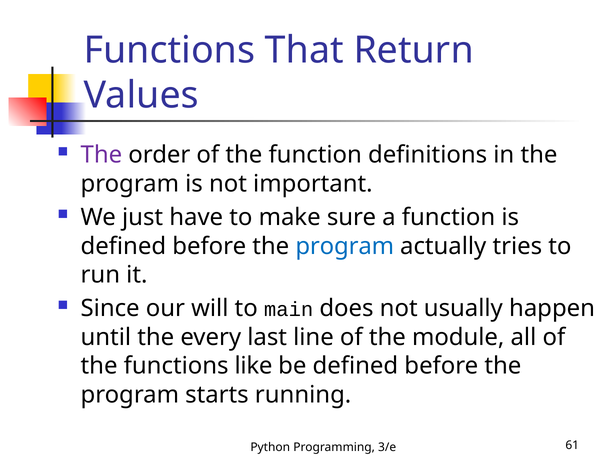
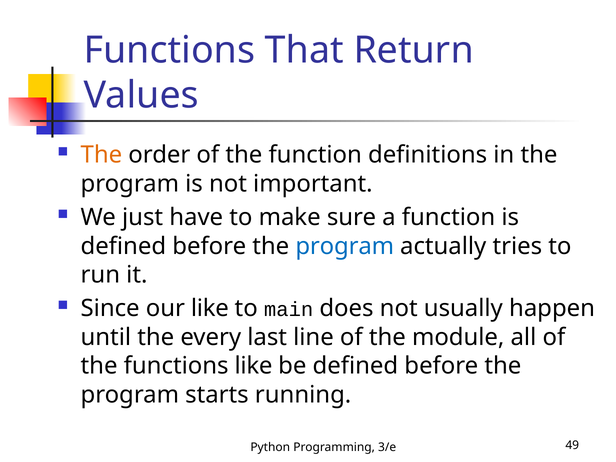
The colour: purple -> orange (101, 155)
our will: will -> like (210, 308)
61: 61 -> 49 (572, 445)
